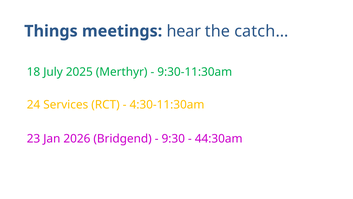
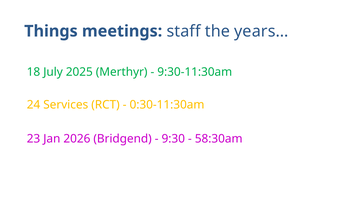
hear: hear -> staff (184, 31)
catch…: catch… -> years… (261, 31)
4:30-11:30am: 4:30-11:30am -> 0:30-11:30am (167, 104)
44:30am: 44:30am -> 58:30am (219, 138)
